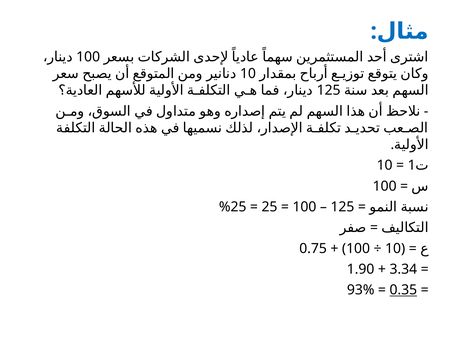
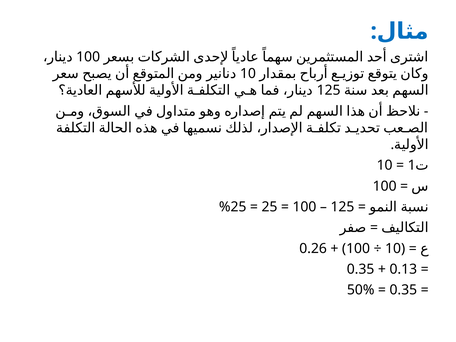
0.75: 0.75 -> 0.26 (313, 248)
1.90: 1.90 -> 0.35 (361, 269)
3.34: 3.34 -> 0.13 (403, 269)
93%: 93% -> 50% (361, 290)
0.35 underline: present -> none (403, 290)
